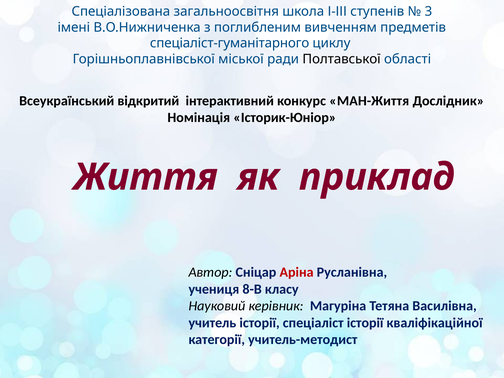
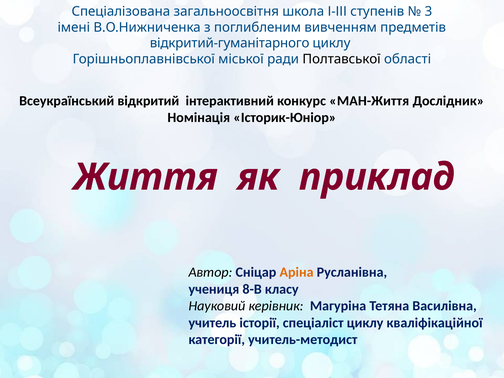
спеціаліст-гуманітарного: спеціаліст-гуманітарного -> відкритий-гуманітарного (230, 43)
Аріна colour: red -> orange (297, 272)
спеціаліст історії: історії -> циклу (365, 323)
